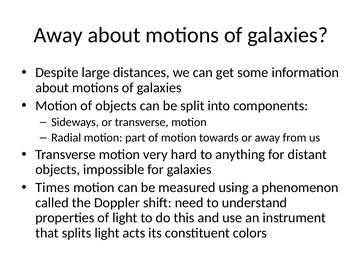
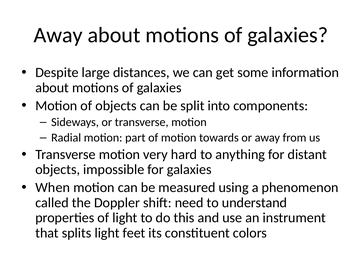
Times: Times -> When (53, 188)
acts: acts -> feet (134, 233)
